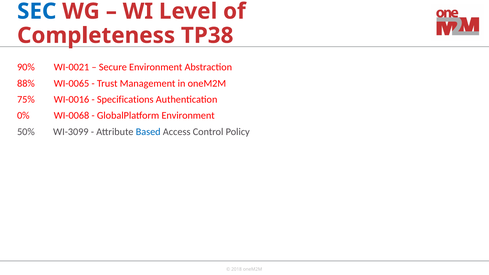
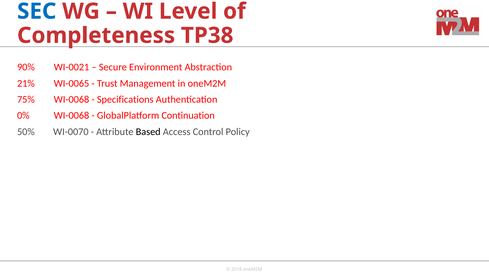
88%: 88% -> 21% (26, 83)
75% WI-0016: WI-0016 -> WI-0068 (71, 99)
GlobalPlatform Environment: Environment -> Continuation (188, 116)
WI-3099: WI-3099 -> WI-0070 (71, 132)
Based colour: blue -> black (148, 132)
